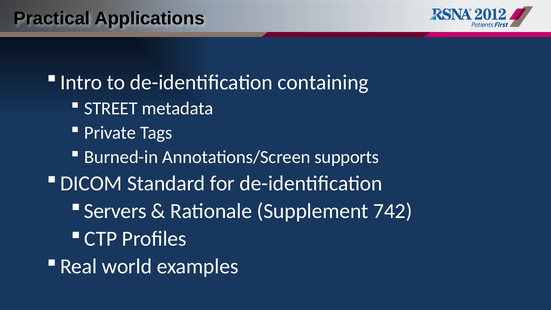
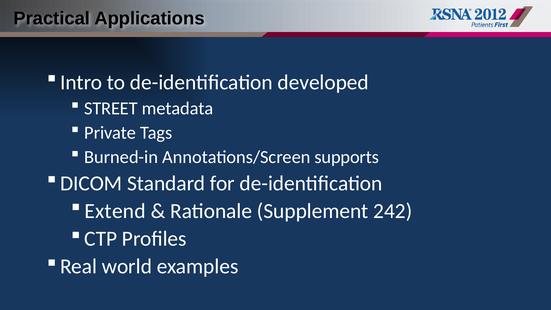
containing: containing -> developed (323, 82)
Servers: Servers -> Extend (115, 211)
742: 742 -> 242 (393, 211)
